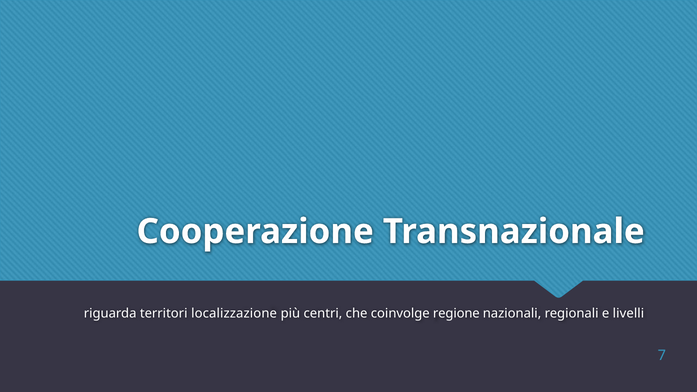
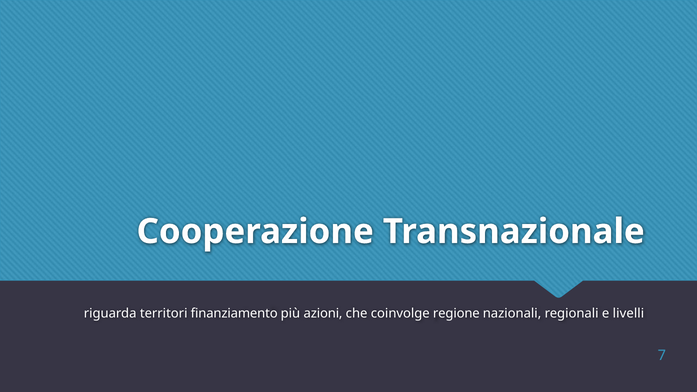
localizzazione: localizzazione -> finanziamento (234, 313)
centri: centri -> azioni (323, 313)
